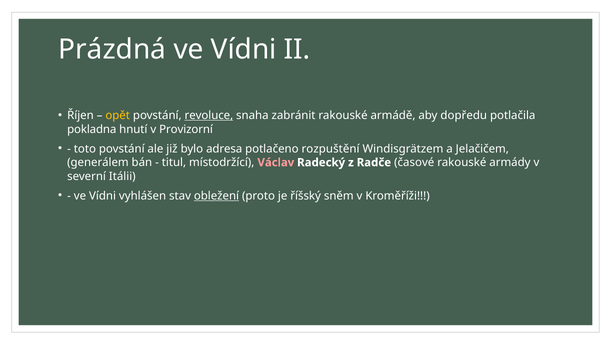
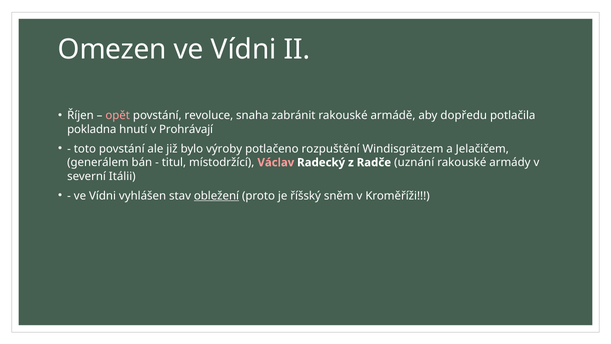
Prázdná: Prázdná -> Omezen (112, 50)
opět colour: yellow -> pink (118, 115)
revoluce underline: present -> none (209, 115)
Provizorní: Provizorní -> Prohrávají (186, 129)
adresa: adresa -> výroby (224, 149)
časové: časové -> uznání (414, 162)
